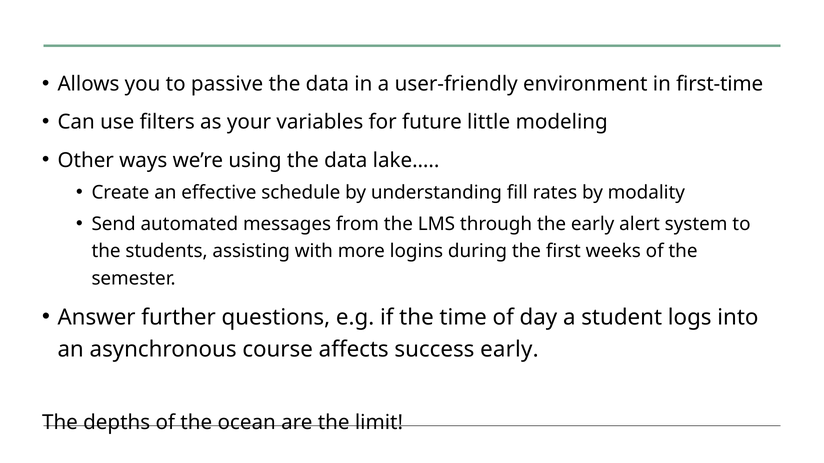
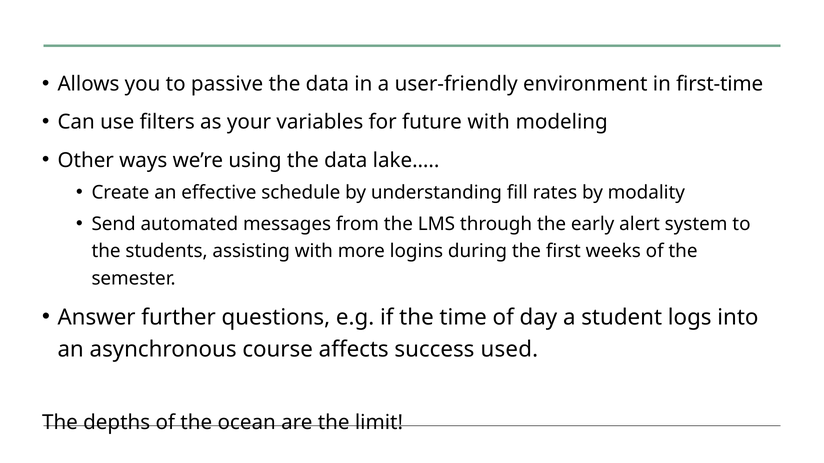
future little: little -> with (489, 122)
success early: early -> used (509, 350)
